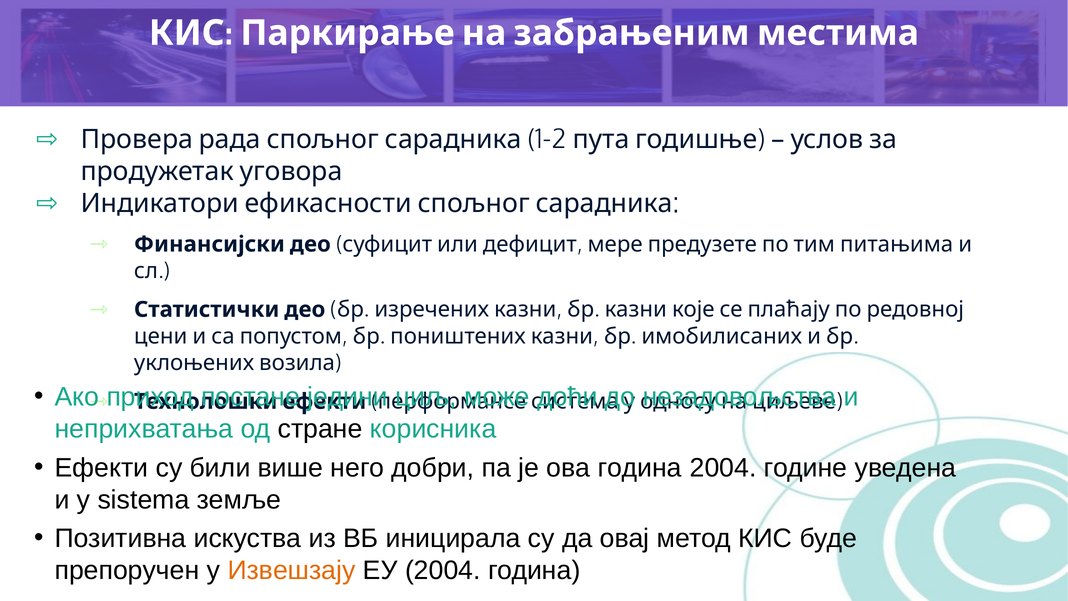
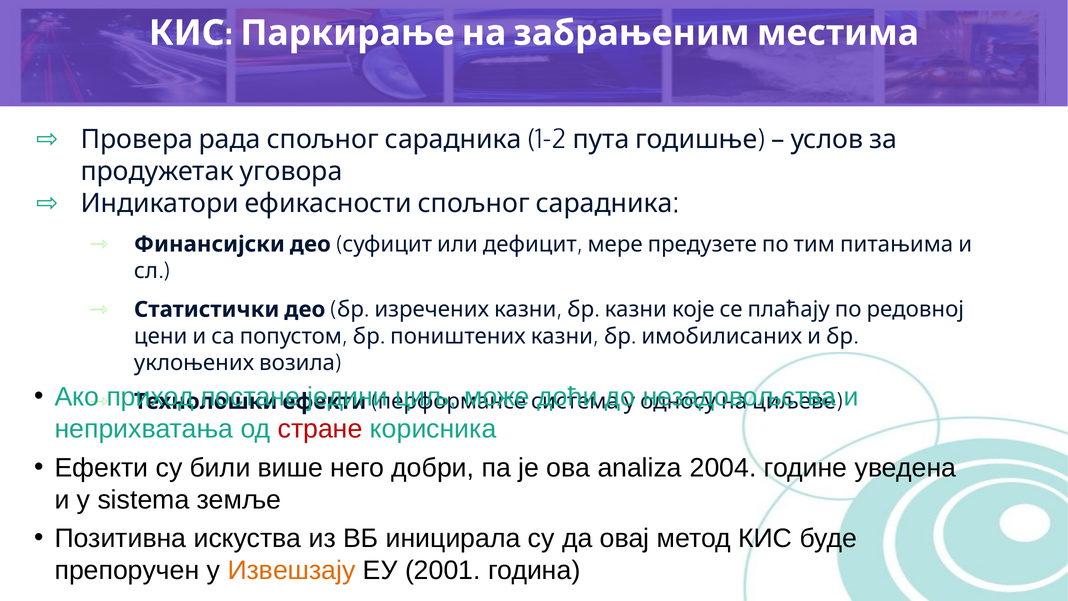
стране colour: black -> red (320, 429)
ова година: година -> analiza (640, 468)
ЕУ 2004: 2004 -> 2001 (443, 570)
